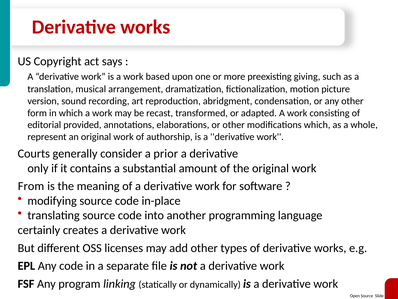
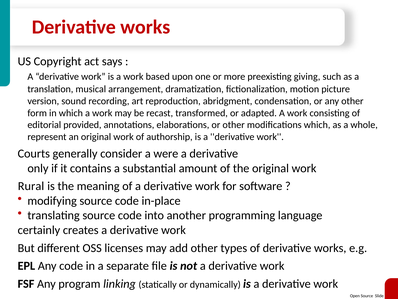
prior: prior -> were (166, 153)
From: From -> Rural (31, 186)
